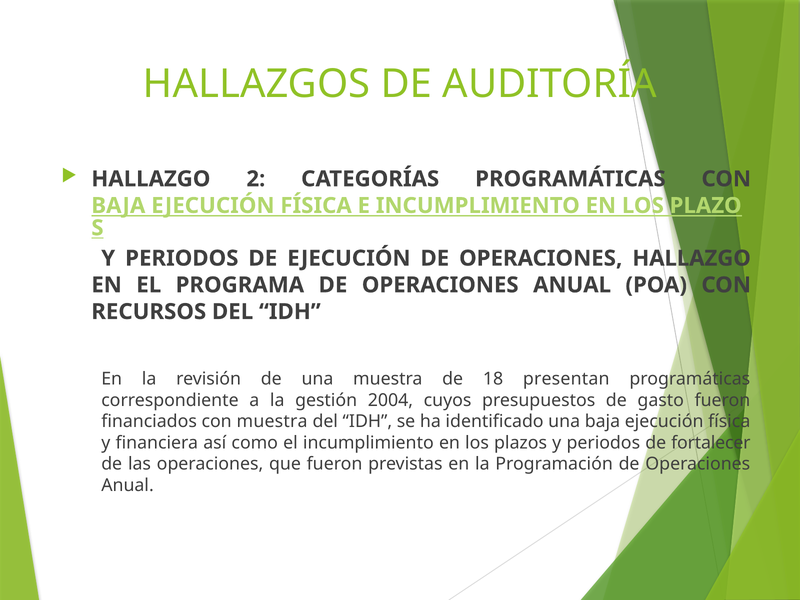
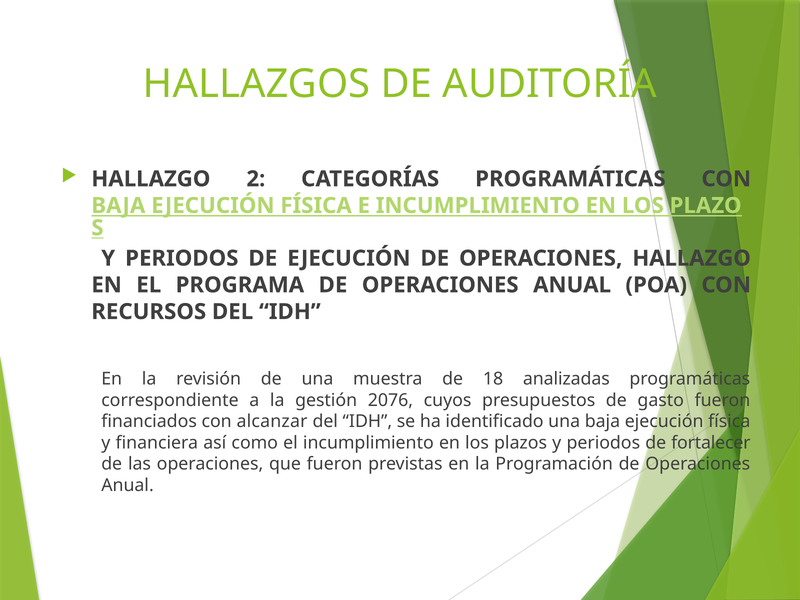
presentan: presentan -> analizadas (566, 379)
2004: 2004 -> 2076 (390, 400)
con muestra: muestra -> alcanzar (272, 421)
